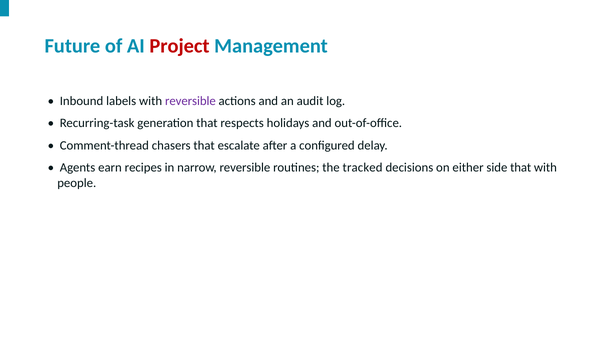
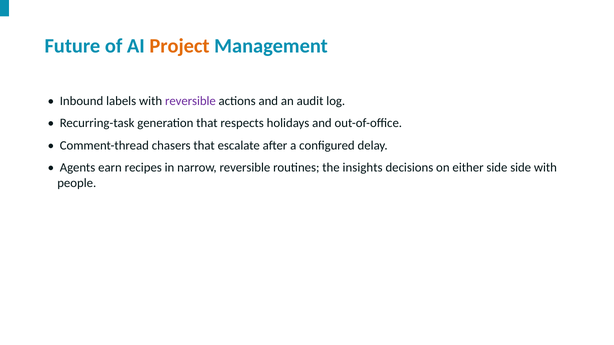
Project colour: red -> orange (180, 46)
tracked: tracked -> insights (363, 168)
side that: that -> side (521, 168)
